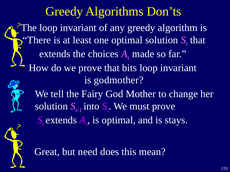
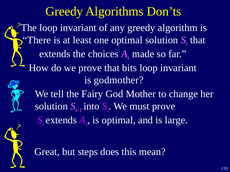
stays: stays -> large (176, 120)
need: need -> steps (88, 152)
